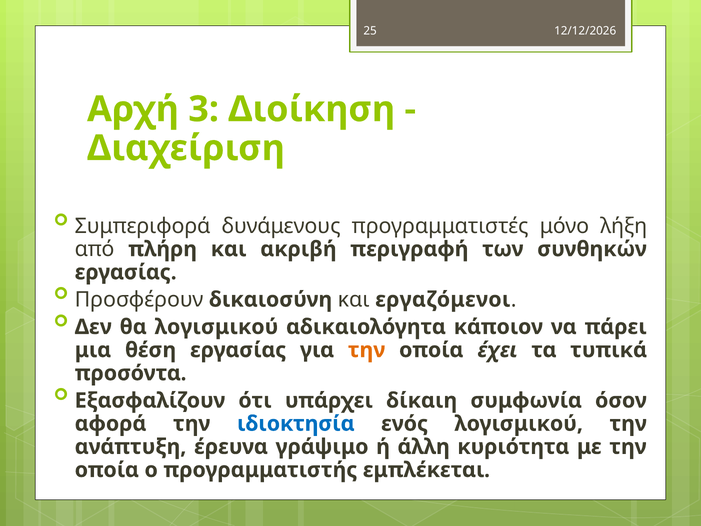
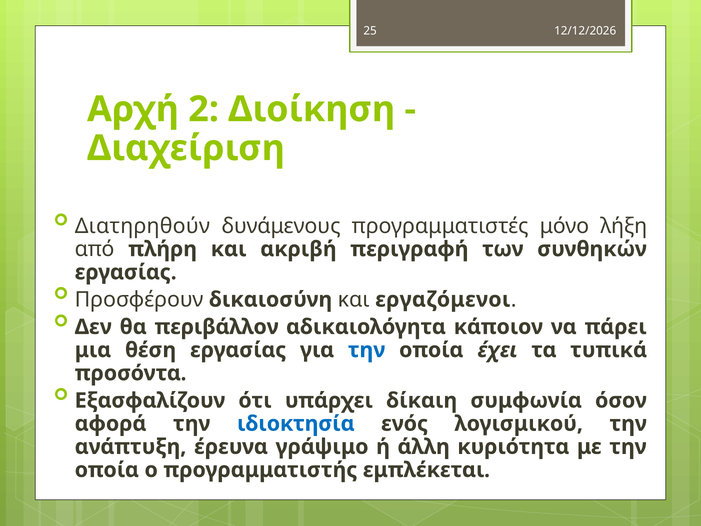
3: 3 -> 2 (204, 109)
Συμπεριφορά: Συμπεριφορά -> Διατηρηθούν (142, 226)
θα λογισμικού: λογισμικού -> περιβάλλον (217, 327)
την colour: orange -> blue (367, 350)
